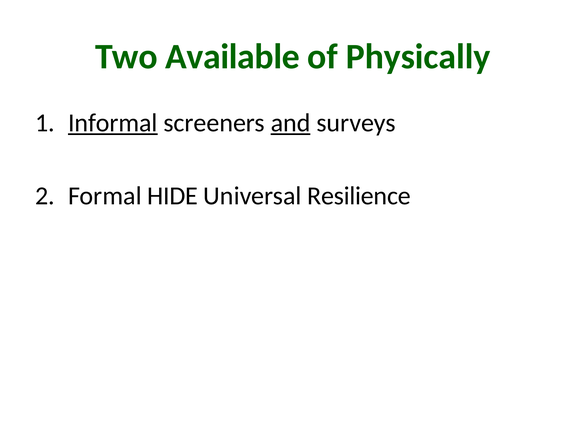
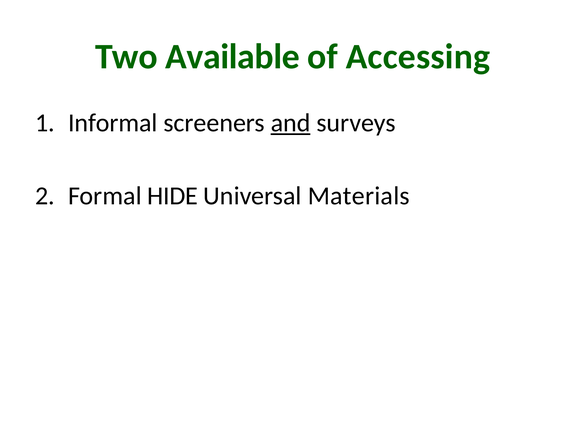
Physically: Physically -> Accessing (418, 57)
Informal underline: present -> none (113, 123)
Resilience: Resilience -> Materials (359, 196)
